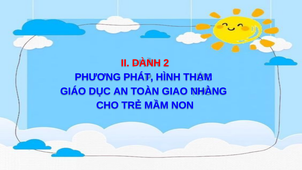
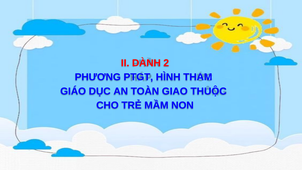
PHÁT: PHÁT -> PTGT (138, 77)
NHÀNG: NHÀNG -> THUỘC (209, 91)
